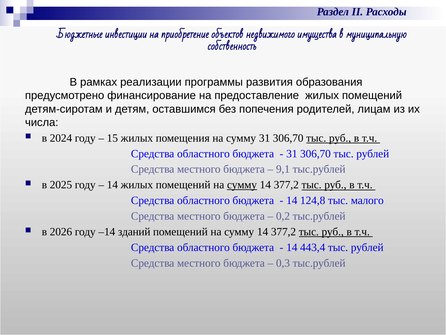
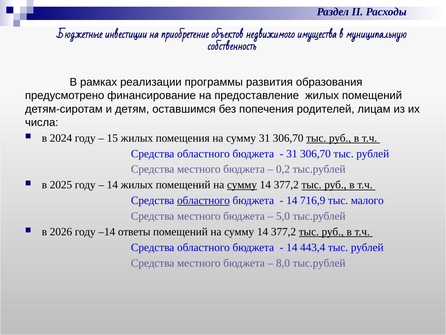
9,1: 9,1 -> 0,2 (283, 169)
областного underline: none -> present (203, 200)
124,8: 124,8 -> 716,9 (313, 200)
0,2: 0,2 -> 5,0 (283, 216)
зданий: зданий -> ответы (134, 231)
0,3: 0,3 -> 8,0 (283, 263)
